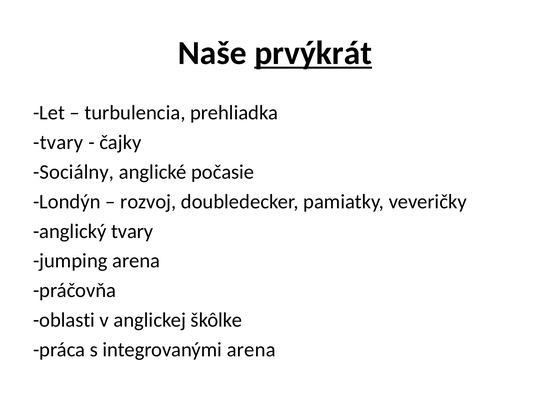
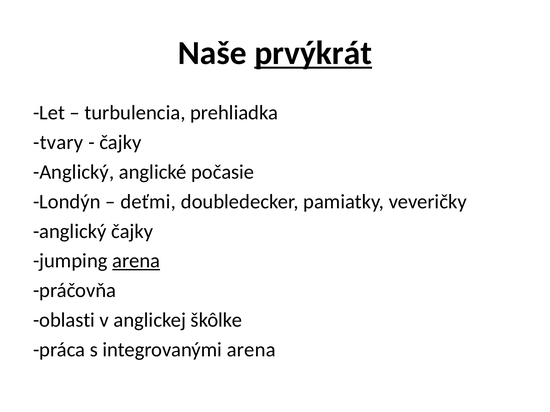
Sociálny: Sociálny -> Anglický (74, 172)
rozvoj: rozvoj -> deťmi (148, 202)
anglický tvary: tvary -> čajky (132, 231)
arena underline: none -> present (136, 261)
